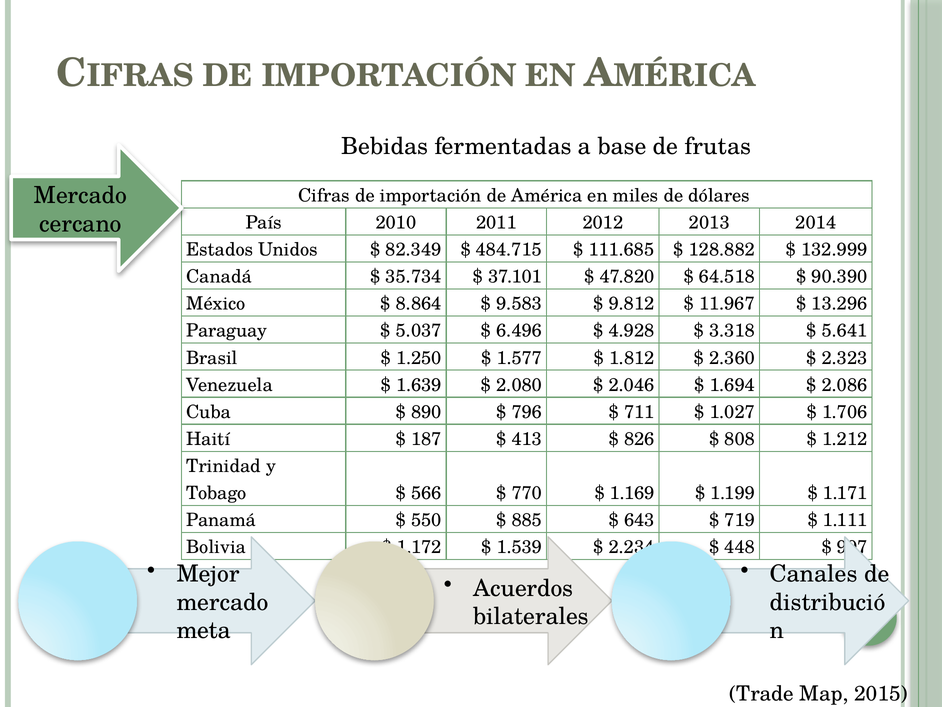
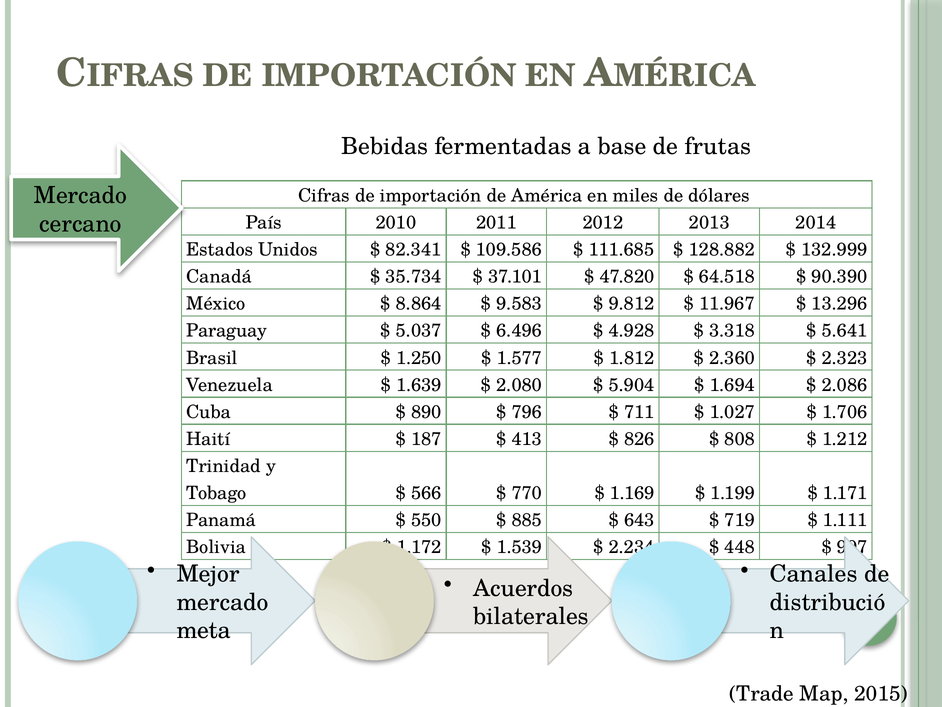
82.349: 82.349 -> 82.341 (414, 250)
484.715: 484.715 -> 109.586 (509, 250)
2.046: 2.046 -> 5.904 (632, 385)
